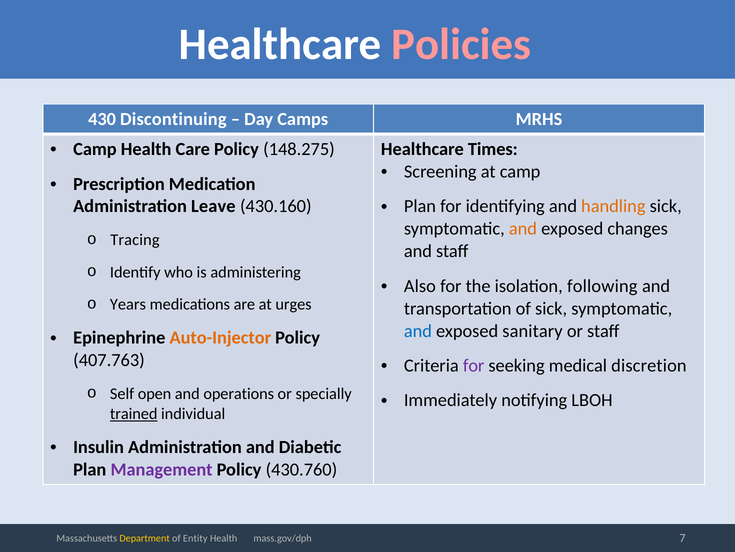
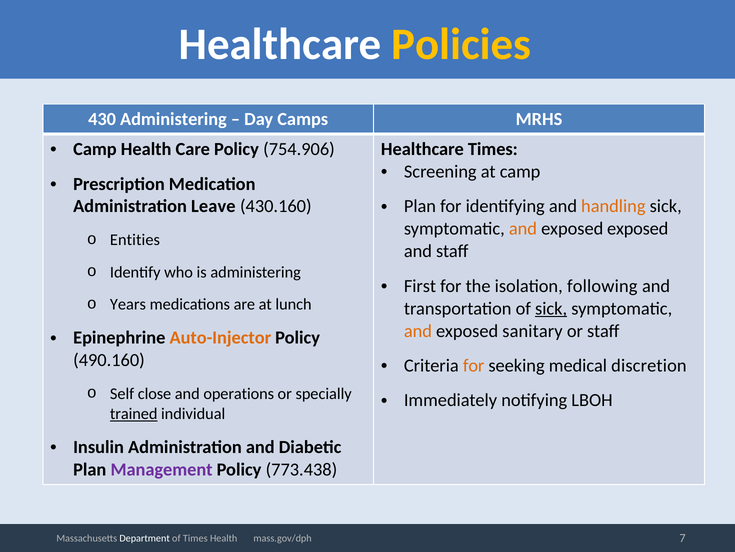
Policies colour: pink -> yellow (461, 44)
430 Discontinuing: Discontinuing -> Administering (173, 119)
148.275: 148.275 -> 754.906 (299, 149)
exposed changes: changes -> exposed (638, 229)
Tracing: Tracing -> Entities (135, 240)
Also: Also -> First (420, 286)
urges: urges -> lunch (294, 304)
sick underline: none -> present (551, 308)
and colour: blue -> orange (418, 331)
407.763: 407.763 -> 490.160 (109, 360)
for colour: purple -> orange (474, 365)
open: open -> close (155, 393)
430.760: 430.760 -> 773.438 (301, 469)
Department colour: yellow -> white (145, 538)
of Entity: Entity -> Times (195, 538)
